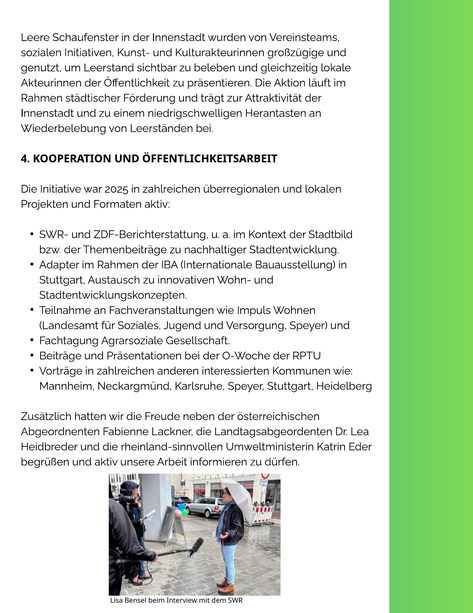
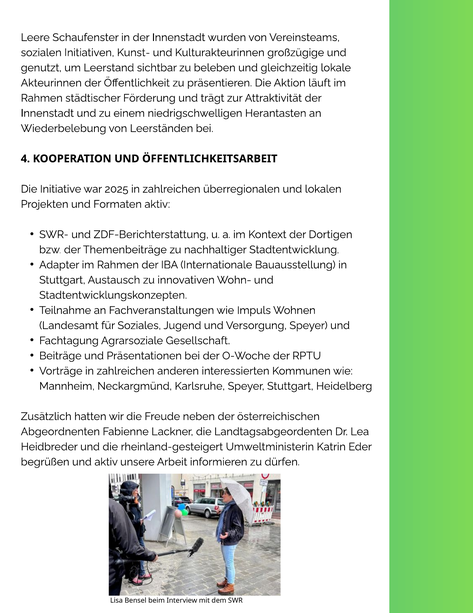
Stadtbild: Stadtbild -> Dortigen (331, 234)
rheinland-sinnvollen: rheinland-sinnvollen -> rheinland-gesteigert (172, 446)
